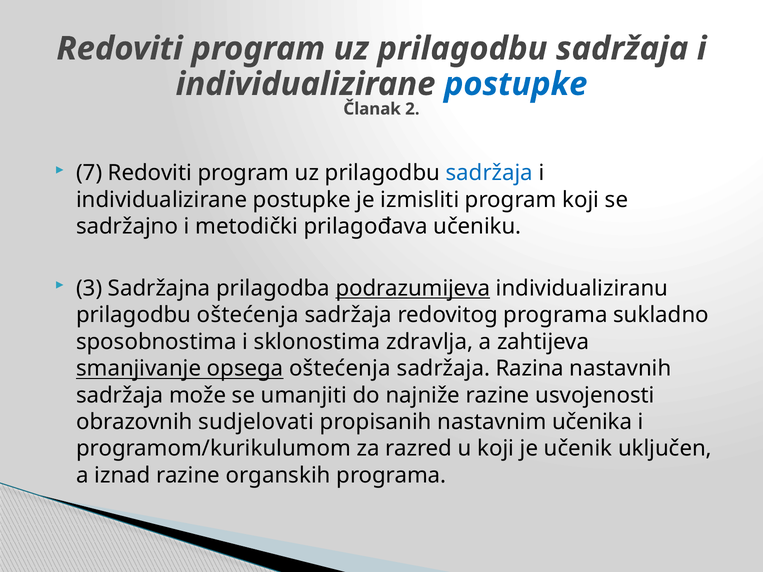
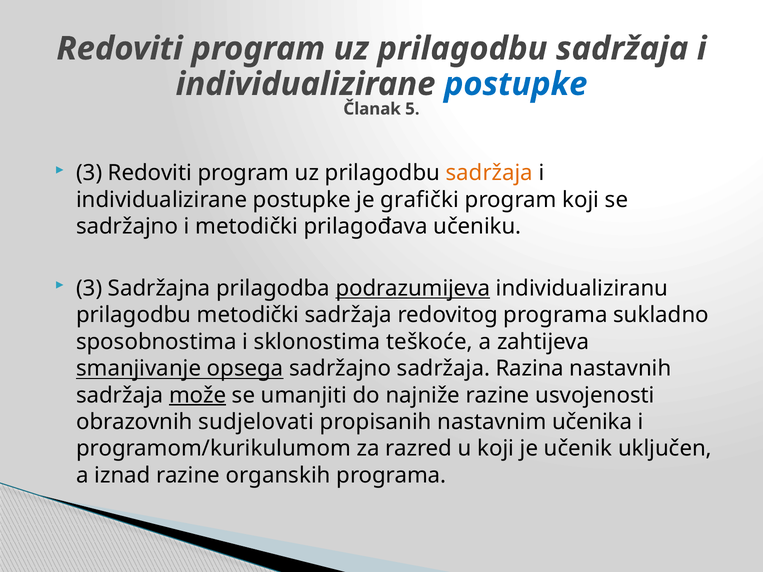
2: 2 -> 5 (412, 109)
7: 7 -> 3 (89, 173)
sadržaja colour: blue -> orange (489, 173)
izmisliti: izmisliti -> grafički (420, 200)
prilagodbu oštećenja: oštećenja -> metodički (248, 315)
zdravlja: zdravlja -> teškoće (430, 342)
opsega oštećenja: oštećenja -> sadržajno (340, 369)
može underline: none -> present (198, 395)
